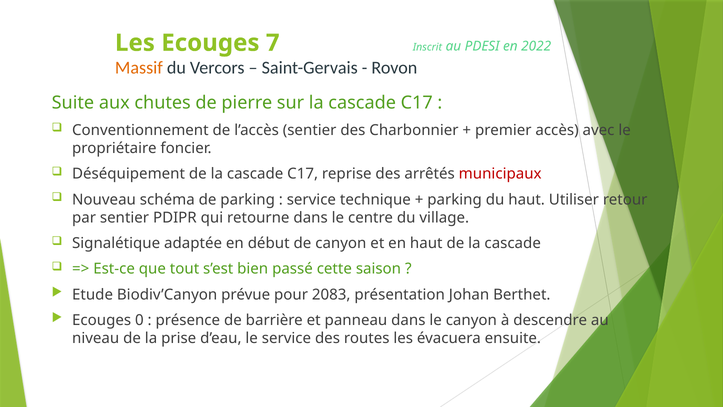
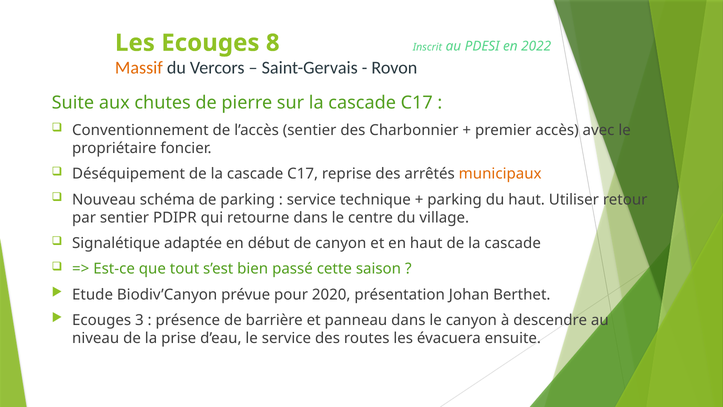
7: 7 -> 8 (273, 43)
municipaux colour: red -> orange (500, 174)
2083: 2083 -> 2020 (331, 294)
0: 0 -> 3 (139, 320)
